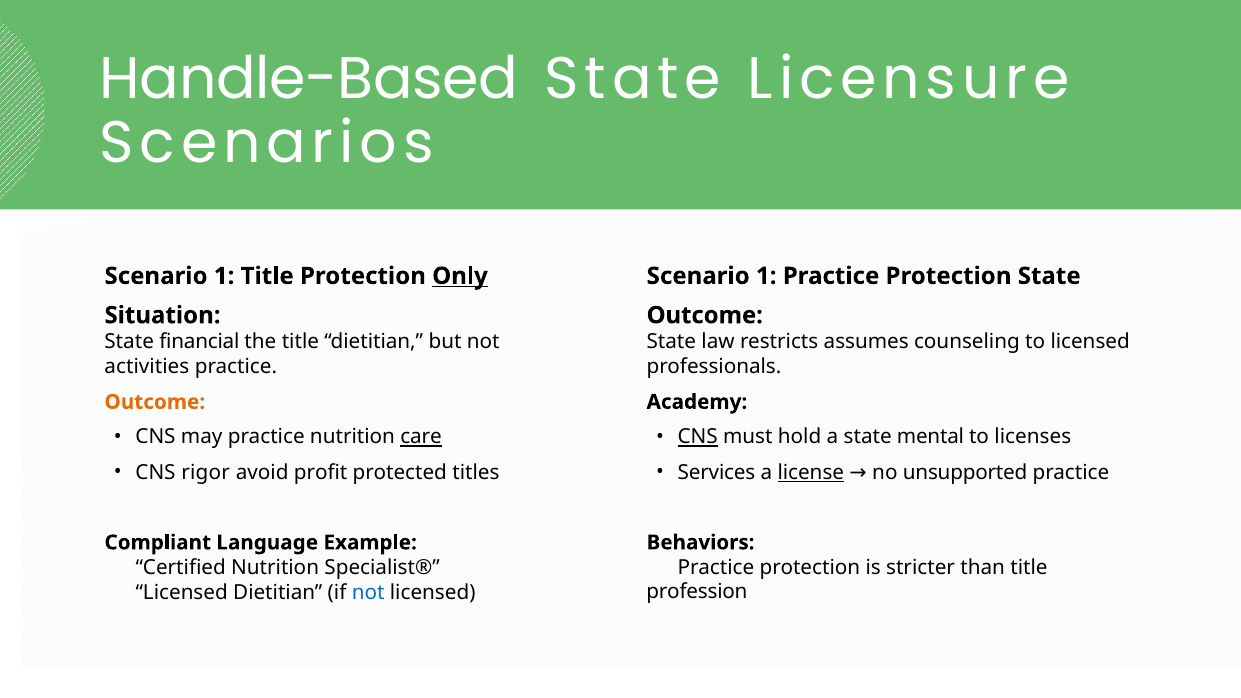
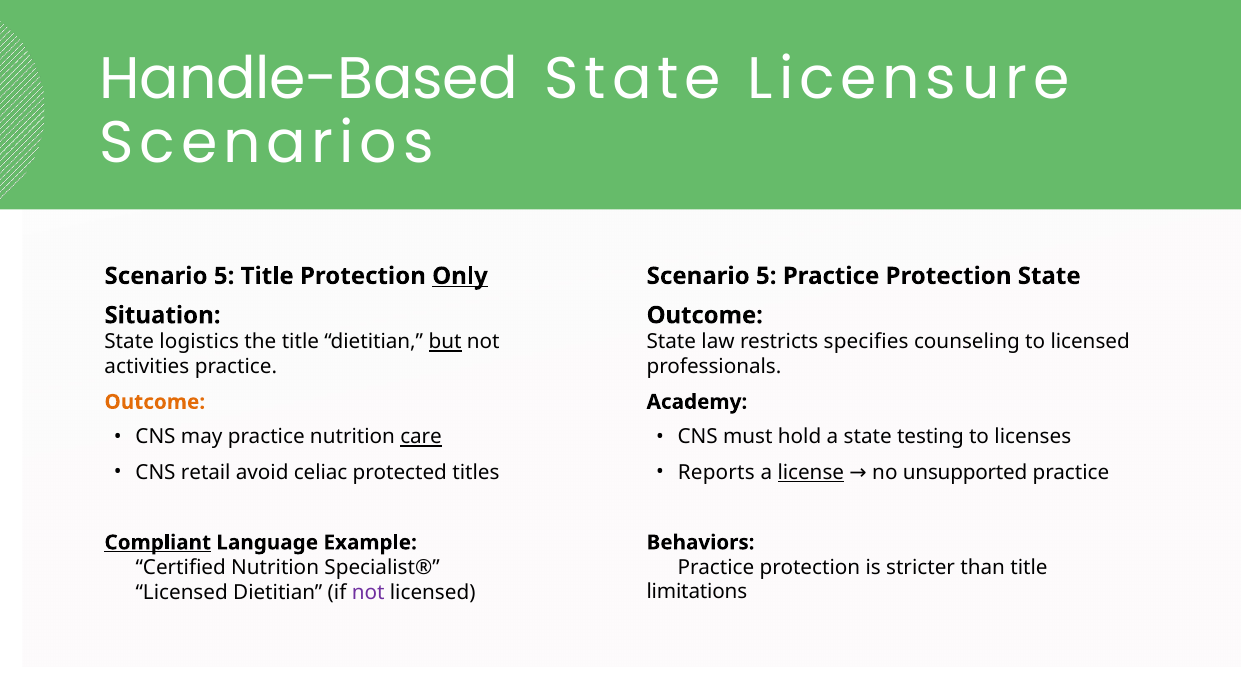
1: 1 -> 5 (766, 276)
1: 1 -> 5 (224, 276)
assumes: assumes -> specifies (866, 342)
financial: financial -> logistics (199, 342)
but underline: none -> present (445, 342)
CNS underline: present -> none (698, 437)
mental: mental -> testing (930, 437)
Services: Services -> Reports (716, 472)
rigor: rigor -> retail (206, 472)
profit: profit -> celiac (321, 472)
Compliant underline: none -> present (158, 543)
not colour: blue -> purple (368, 592)
profession: profession -> limitations (697, 592)
